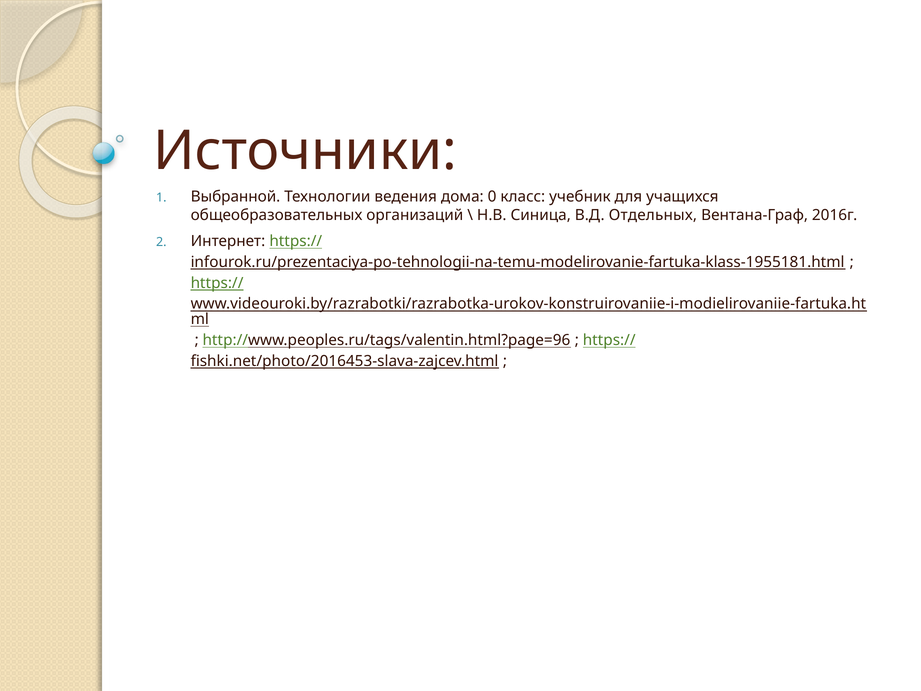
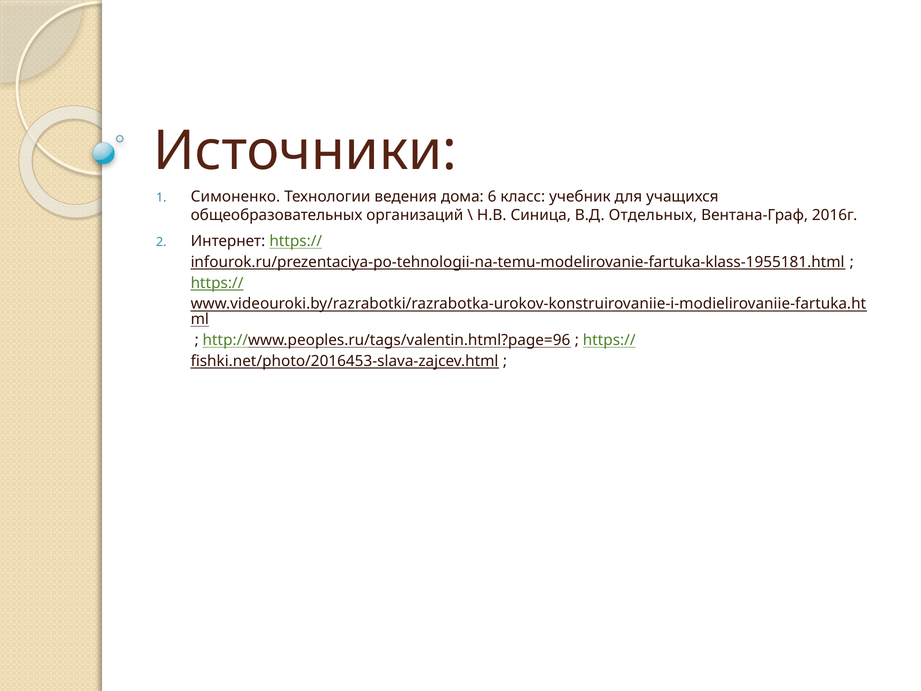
Выбранной: Выбранной -> Симоненко (235, 197)
0: 0 -> 6 (492, 197)
